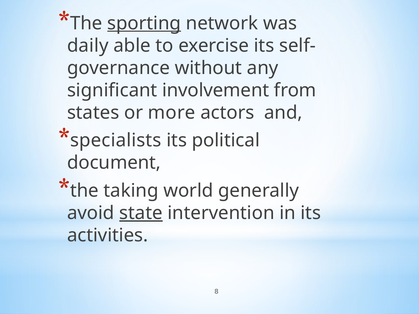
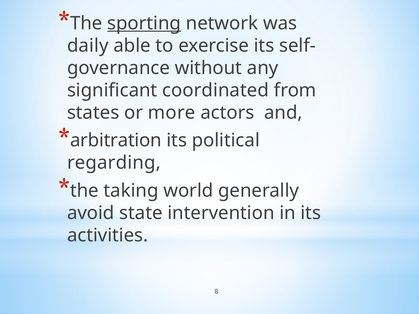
involvement: involvement -> coordinated (216, 90)
specialists: specialists -> arbitration (116, 141)
document: document -> regarding (114, 163)
state underline: present -> none (141, 213)
